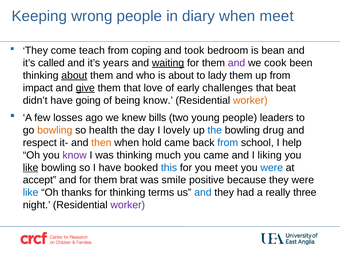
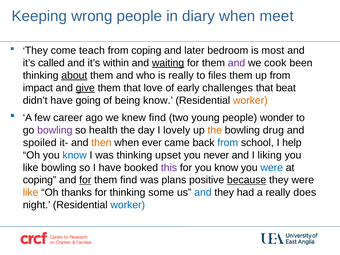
took: took -> later (194, 51)
bean: bean -> most (273, 51)
years: years -> within (116, 63)
is about: about -> really (181, 75)
lady: lady -> files (217, 75)
losses: losses -> career (68, 118)
knew bills: bills -> find (157, 118)
leaders: leaders -> wonder (277, 118)
bowling colour: orange -> purple (55, 130)
the colour: blue -> orange (215, 130)
respect: respect -> spoiled (40, 143)
hold: hold -> ever (152, 143)
know colour: purple -> blue (75, 155)
much: much -> upset (168, 155)
you came: came -> never (216, 155)
like underline: present -> none (31, 168)
this colour: blue -> purple (169, 168)
for you meet: meet -> know (226, 168)
accept: accept -> coping (40, 180)
for underline: none -> present (85, 180)
them brat: brat -> find (129, 180)
smile: smile -> plans (174, 180)
because underline: none -> present (247, 180)
like colour: blue -> orange (31, 193)
terms: terms -> some (161, 193)
three: three -> does (305, 193)
worker colour: purple -> blue (128, 205)
